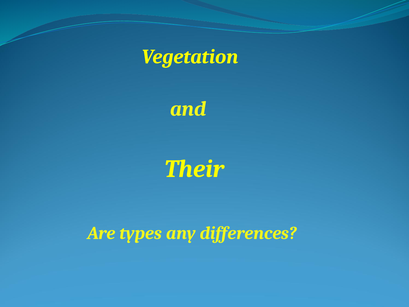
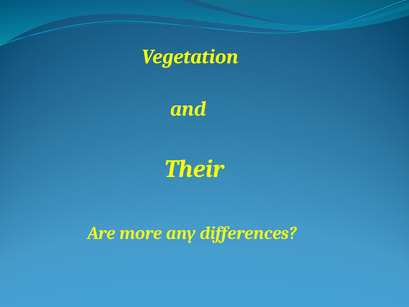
types: types -> more (141, 233)
